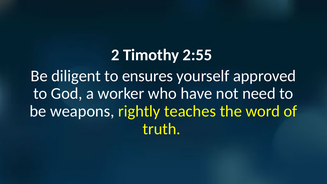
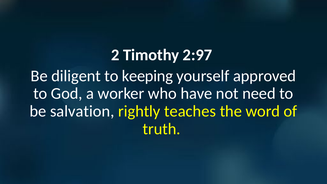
2:55: 2:55 -> 2:97 (197, 55)
ensures: ensures -> keeping (147, 76)
weapons: weapons -> salvation (82, 111)
